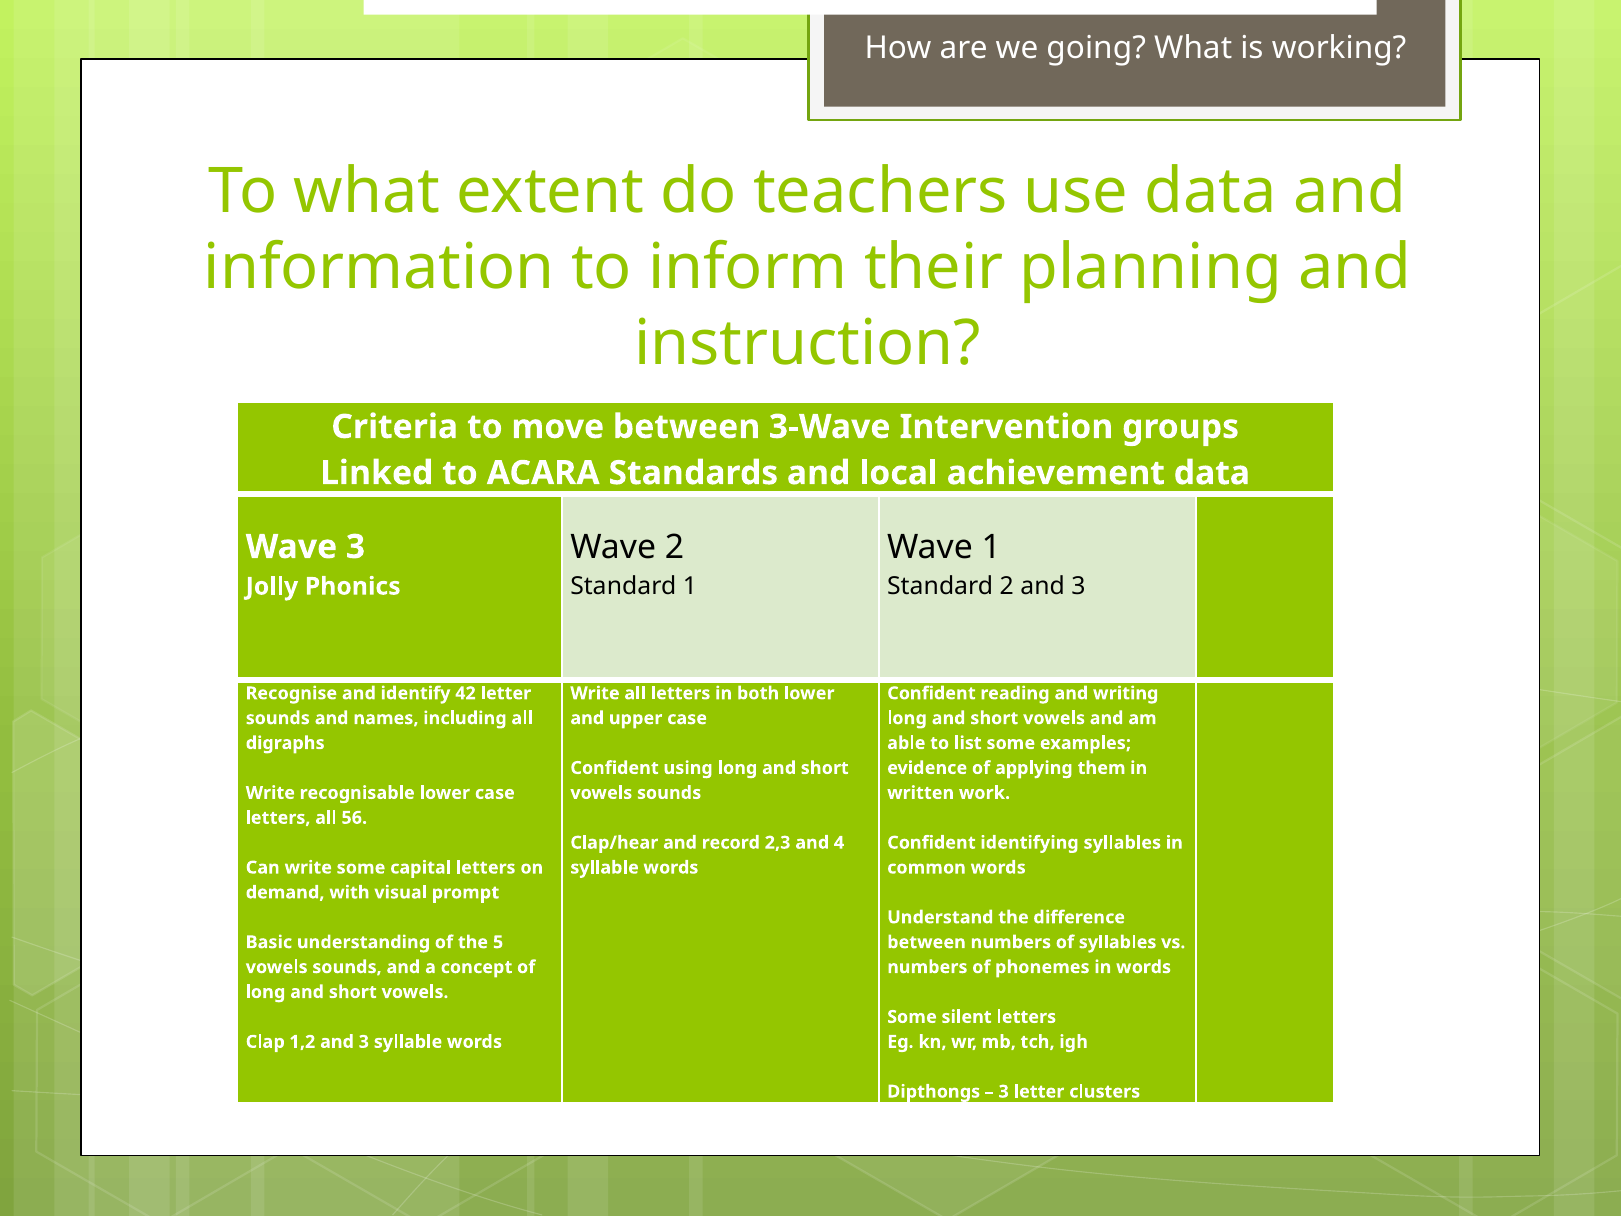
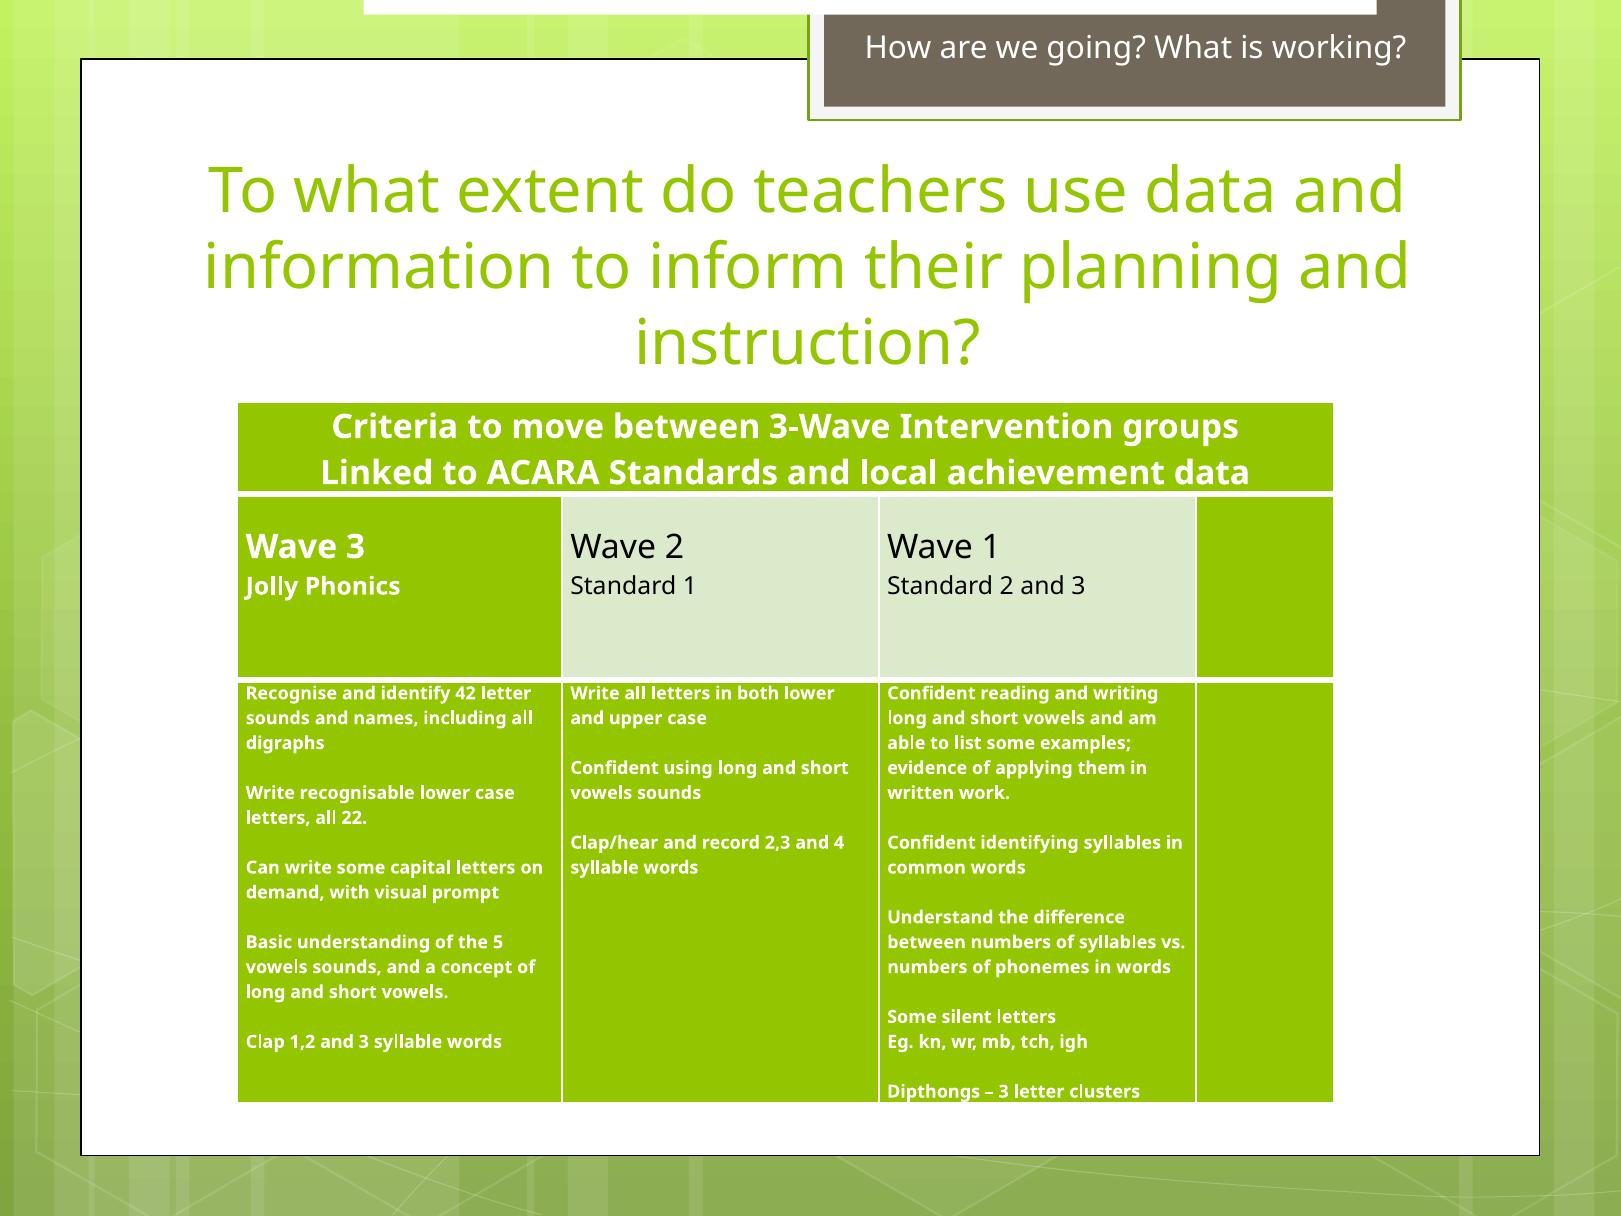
56: 56 -> 22 (354, 818)
